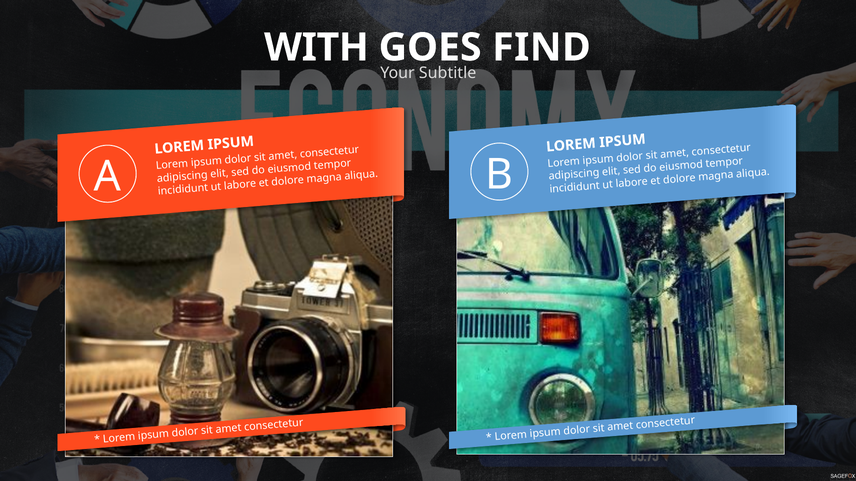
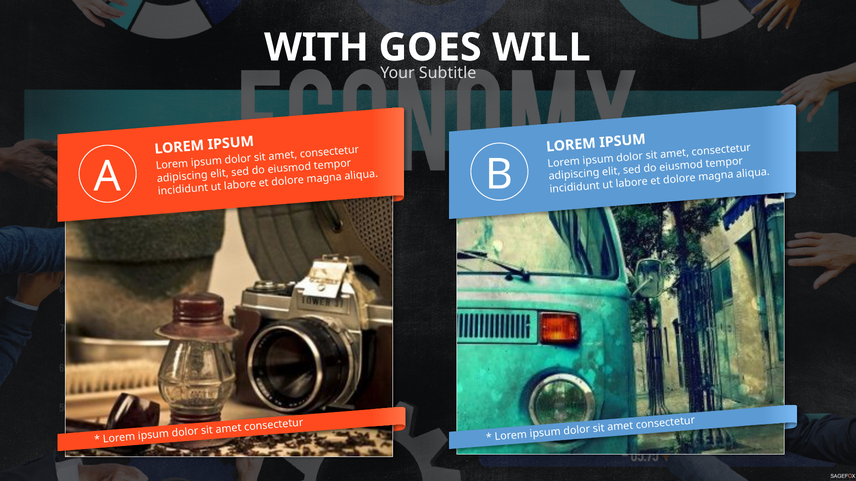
FIND: FIND -> WILL (541, 48)
